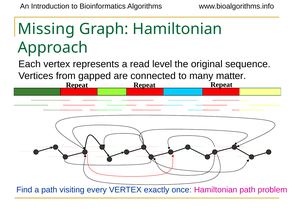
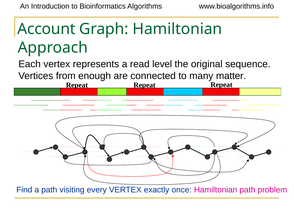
Missing: Missing -> Account (46, 29)
gapped: gapped -> enough (95, 76)
